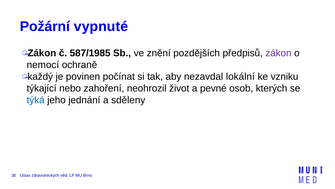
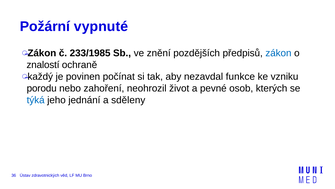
587/1985: 587/1985 -> 233/1985 (90, 53)
zákon colour: purple -> blue (278, 53)
nemocí: nemocí -> znalostí (43, 65)
lokální: lokální -> funkce (240, 77)
týkající: týkající -> porodu (42, 88)
